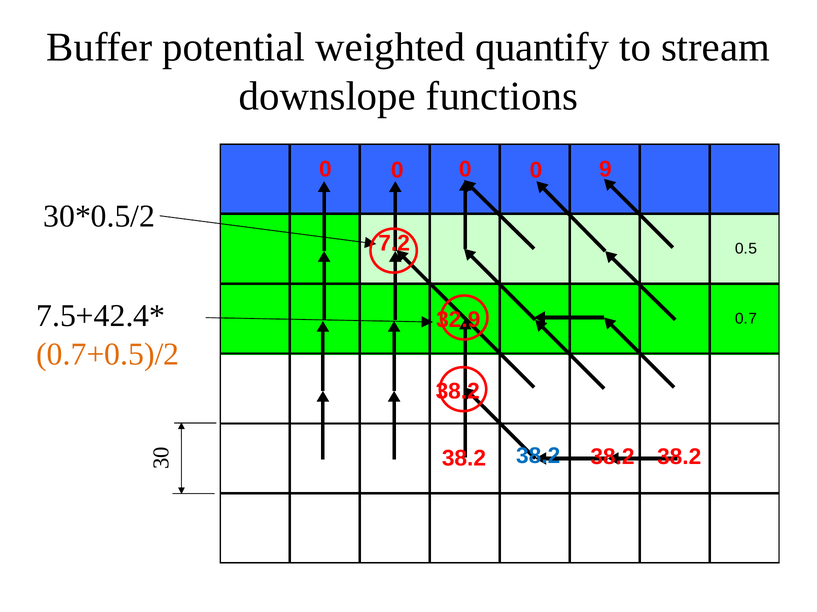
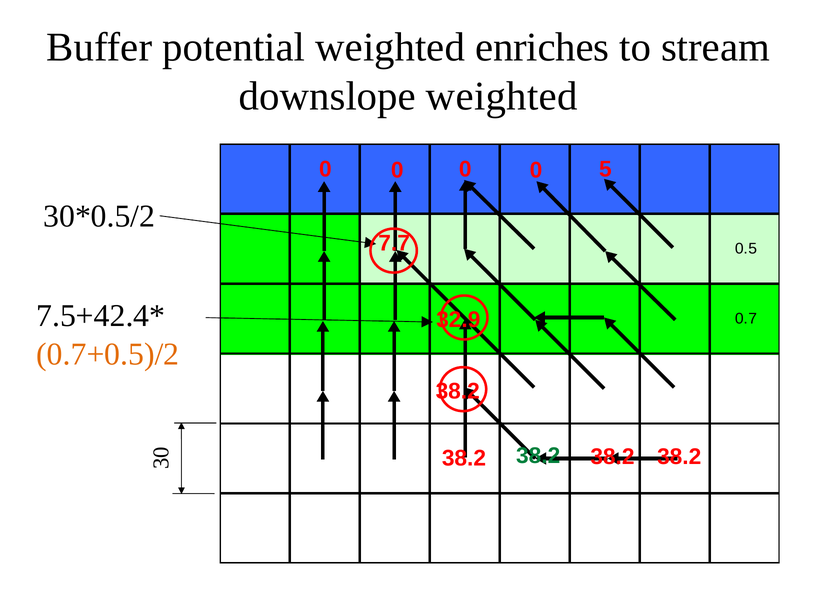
quantify: quantify -> enriches (542, 47)
downslope functions: functions -> weighted (502, 96)
9: 9 -> 5 (605, 169)
7.2: 7.2 -> 7.7 (394, 244)
38.2 colour: blue -> green (538, 456)
